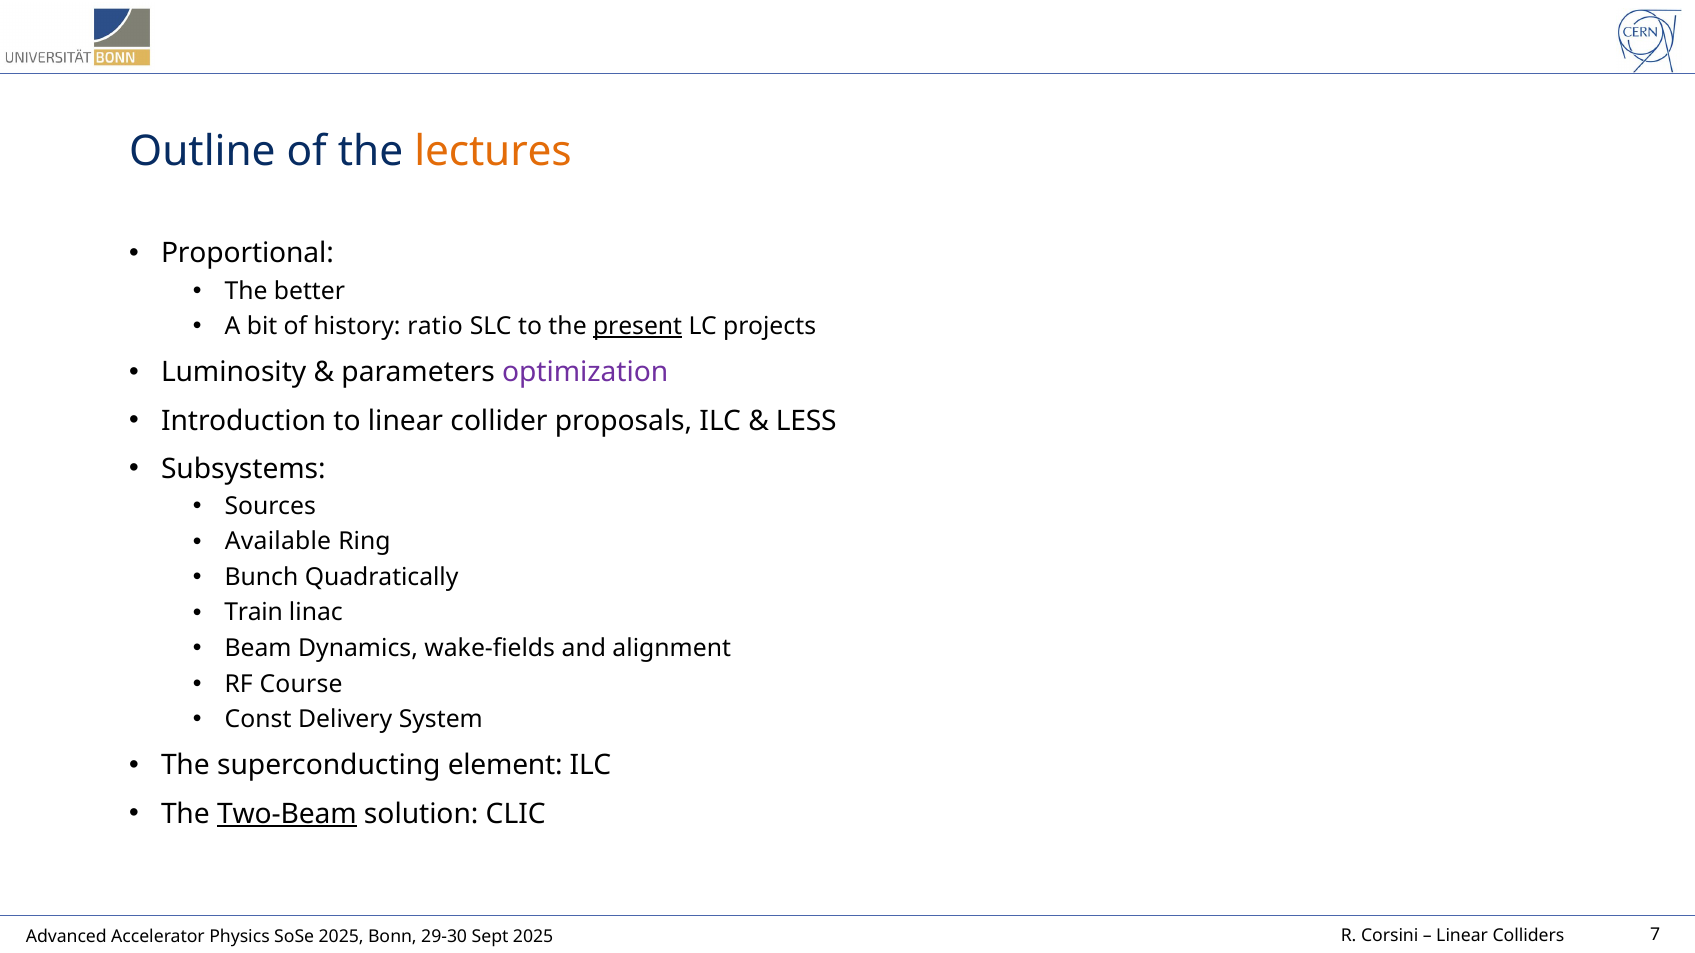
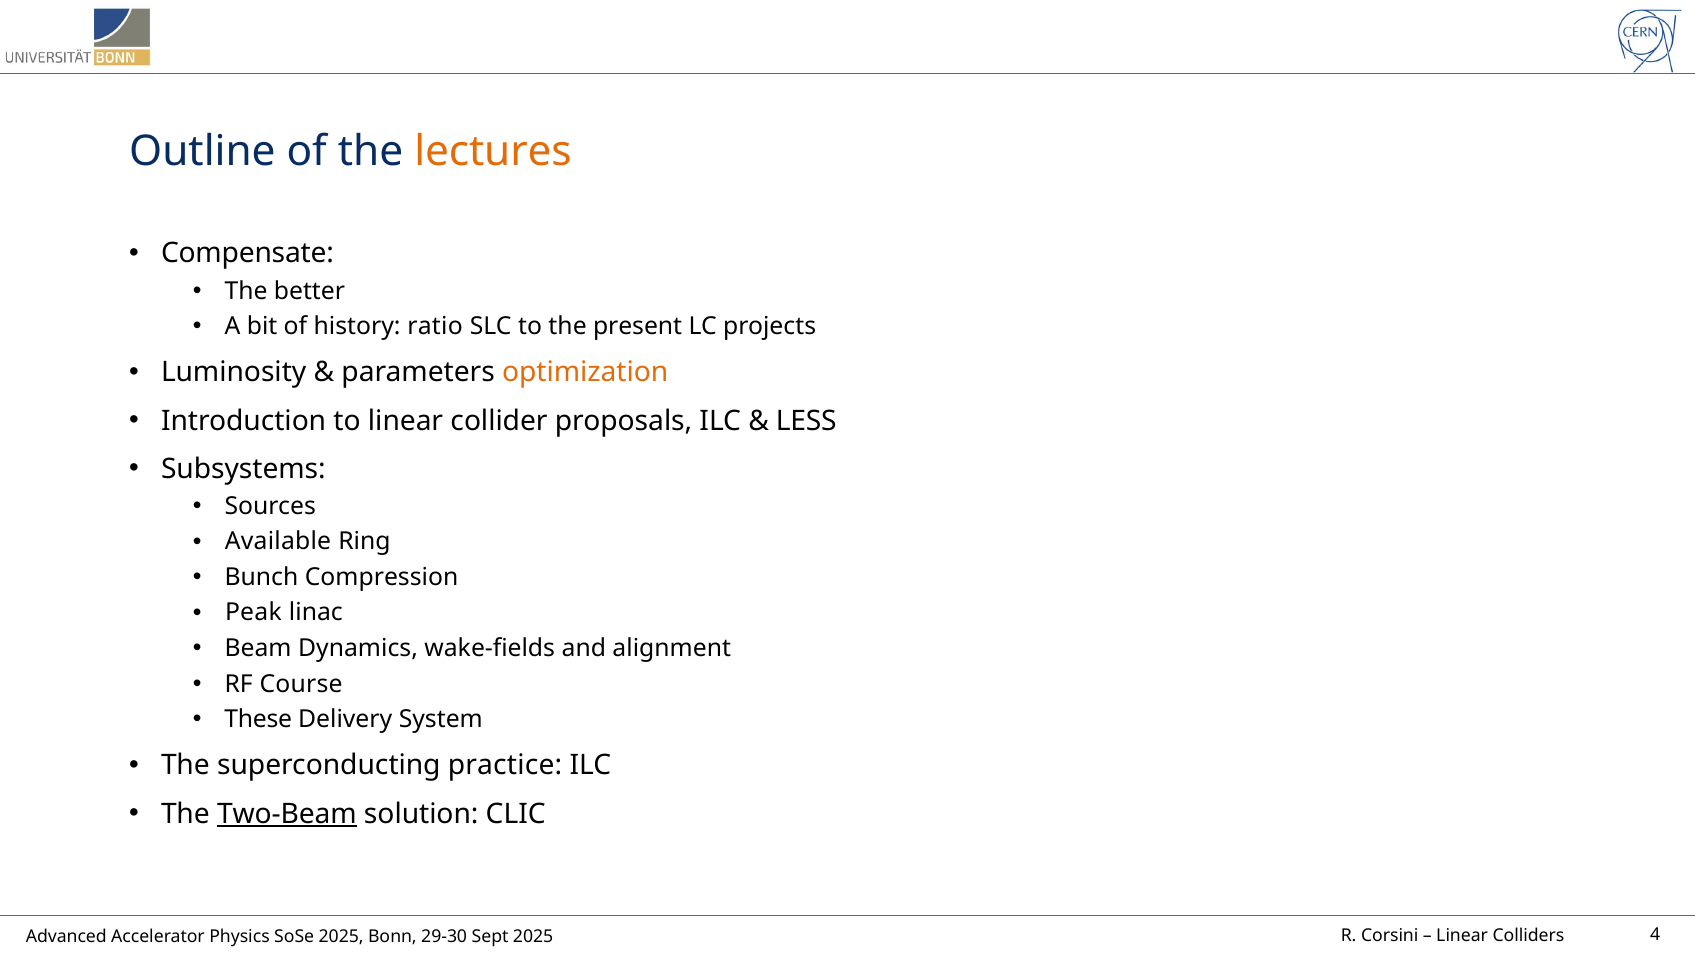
Proportional: Proportional -> Compensate (247, 254)
present underline: present -> none (638, 327)
optimization colour: purple -> orange (585, 373)
Quadratically: Quadratically -> Compression (382, 578)
Train: Train -> Peak (253, 613)
Const: Const -> These (258, 720)
element: element -> practice (505, 766)
7: 7 -> 4 (1655, 935)
